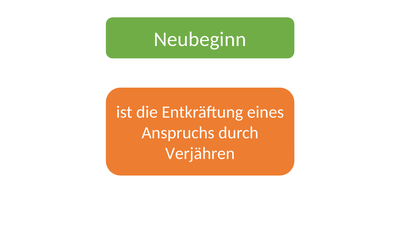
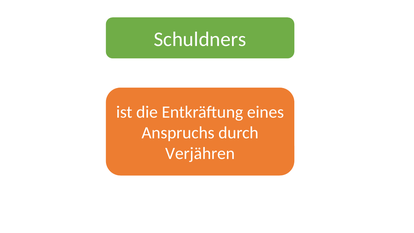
Neubeginn: Neubeginn -> Schuldners (200, 39)
